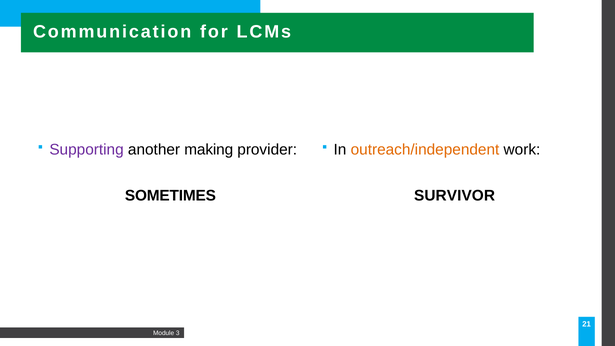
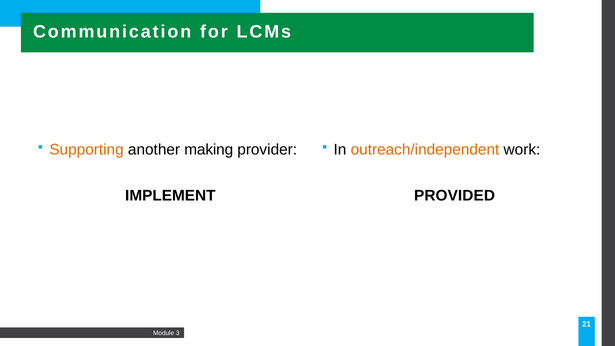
Supporting colour: purple -> orange (87, 150)
SOMETIMES: SOMETIMES -> IMPLEMENT (170, 196)
SURVIVOR: SURVIVOR -> PROVIDED (455, 196)
